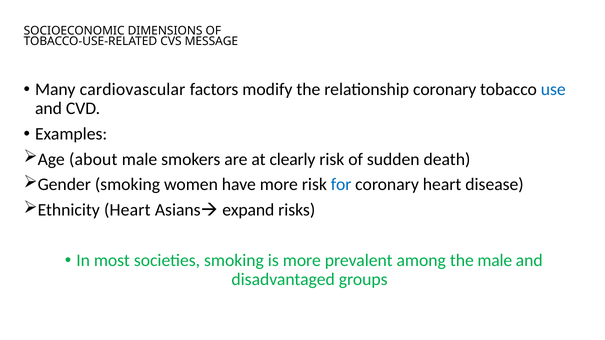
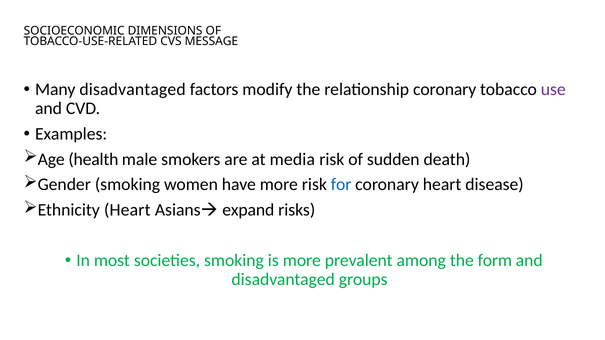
Many cardiovascular: cardiovascular -> disadvantaged (133, 90)
use colour: blue -> purple (553, 90)
about: about -> health (93, 159)
clearly: clearly -> media (292, 159)
the male: male -> form (495, 261)
